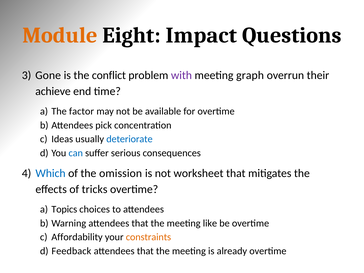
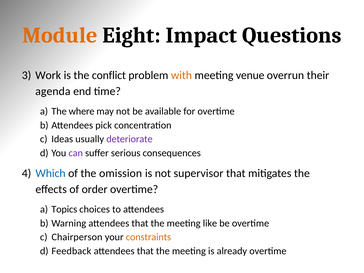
Gone: Gone -> Work (48, 75)
with colour: purple -> orange (181, 75)
graph: graph -> venue (250, 75)
achieve: achieve -> agenda (53, 91)
factor: factor -> where (82, 111)
deteriorate colour: blue -> purple (129, 139)
can colour: blue -> purple (76, 153)
worksheet: worksheet -> supervisor (199, 173)
tricks: tricks -> order (95, 189)
Affordability: Affordability -> Chairperson (77, 237)
